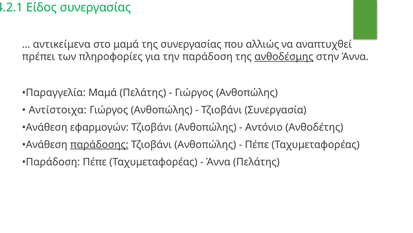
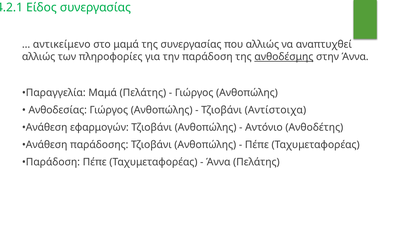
αντικείμενα: αντικείμενα -> αντικείμενο (62, 44)
πρέπει: πρέπει -> αλλιώς (39, 57)
Αντίστοιχα: Αντίστοιχα -> Ανθοδεσίας (58, 110)
Συνεργασία: Συνεργασία -> Αντίστοιχα (275, 110)
παράδοσης underline: present -> none (99, 144)
